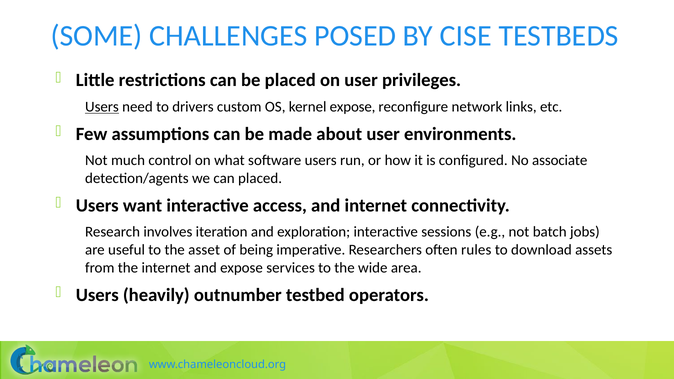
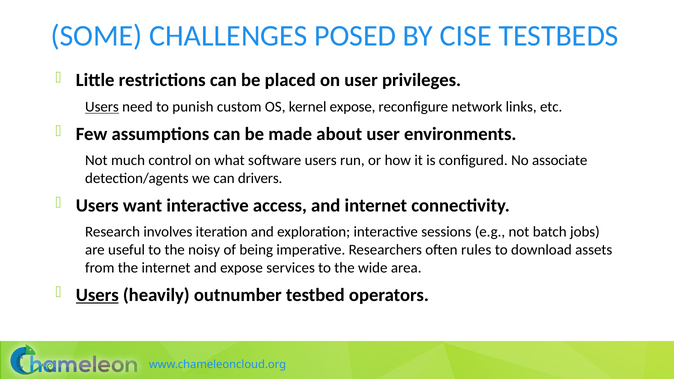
drivers: drivers -> punish (193, 107)
can placed: placed -> drivers (260, 178)
asset: asset -> noisy (204, 250)
Users underline: none -> present (97, 295)
